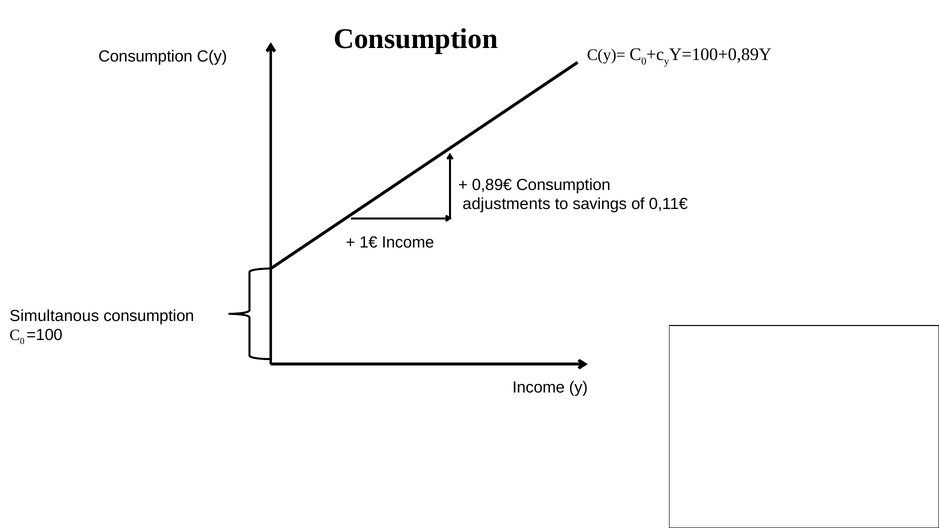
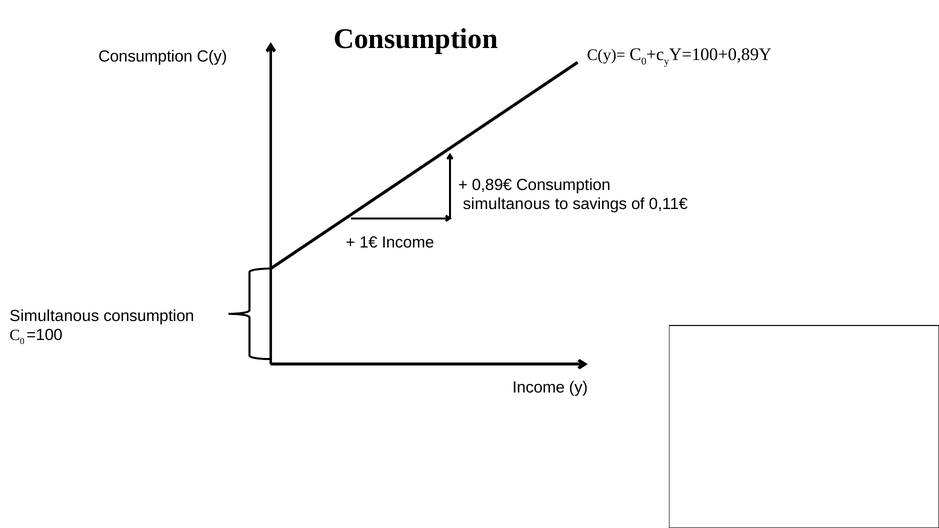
adjustments: adjustments -> simultanous (507, 204)
